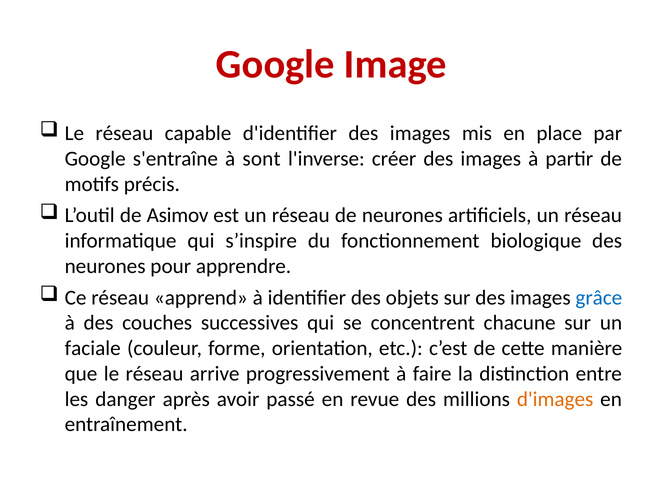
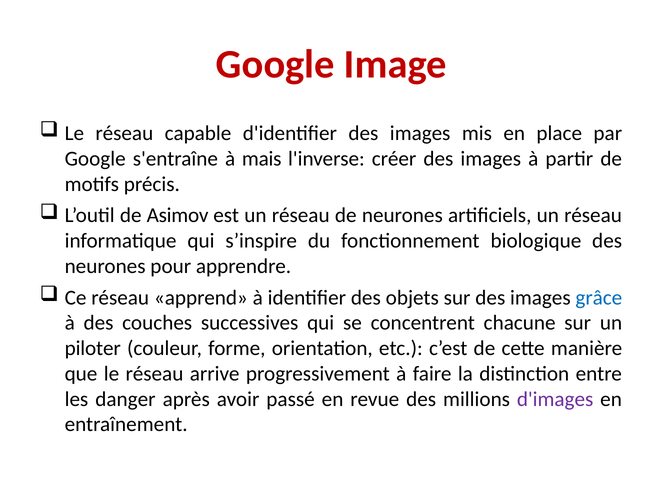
sont: sont -> mais (262, 159)
faciale: faciale -> piloter (93, 349)
d'images colour: orange -> purple (555, 399)
